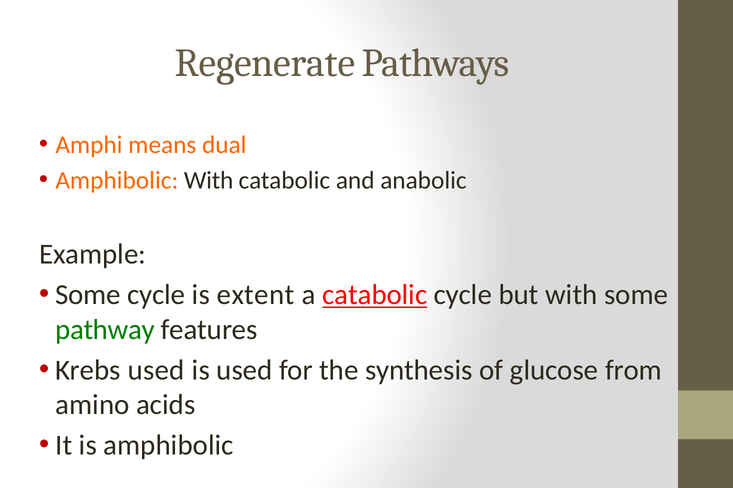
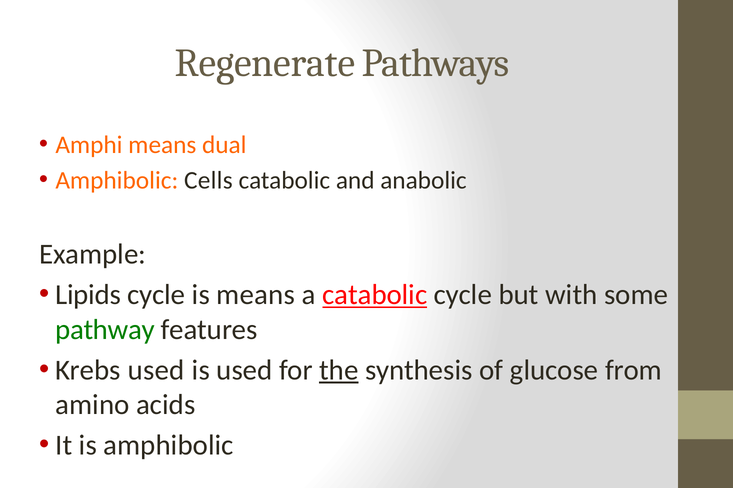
Amphibolic With: With -> Cells (208, 180)
Some: Some -> Lipids (88, 295)
is extent: extent -> means (256, 295)
the underline: none -> present (339, 370)
